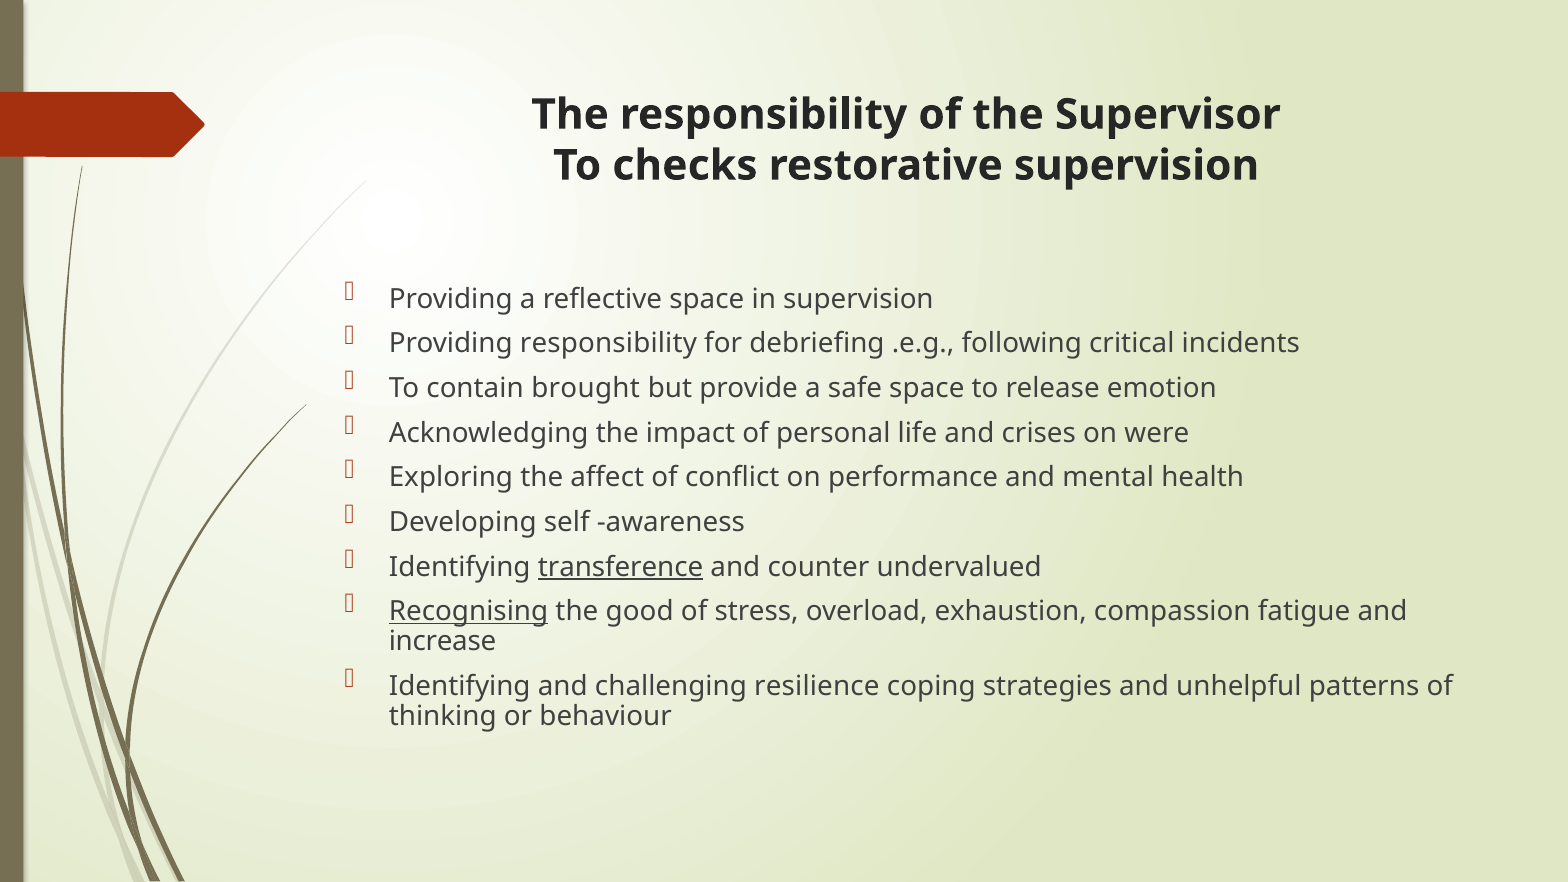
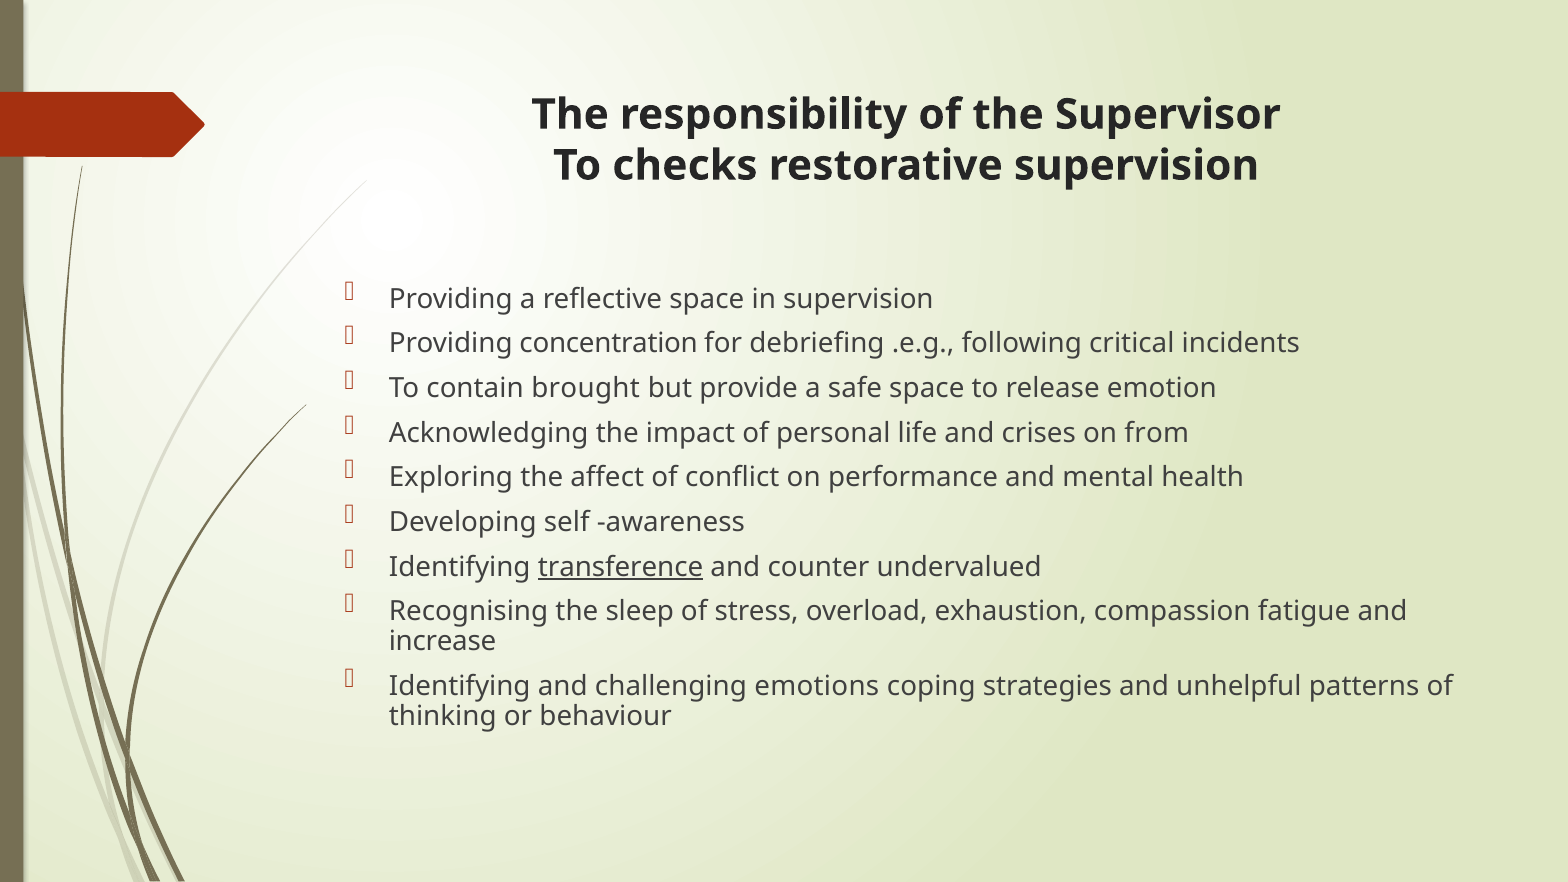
Providing responsibility: responsibility -> concentration (609, 344)
were: were -> from (1157, 433)
Recognising underline: present -> none (469, 612)
good: good -> sleep (640, 612)
resilience: resilience -> emotions (817, 686)
